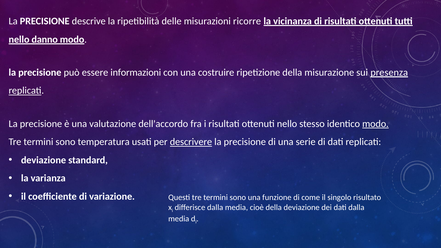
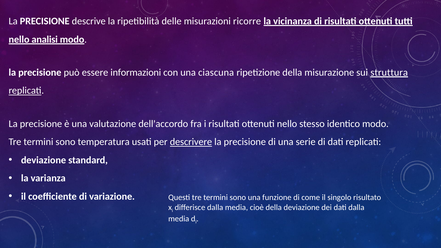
danno: danno -> analisi (45, 39)
costruire: costruire -> ciascuna (216, 73)
presenza: presenza -> struttura (389, 73)
modo underline: present -> none (375, 124)
